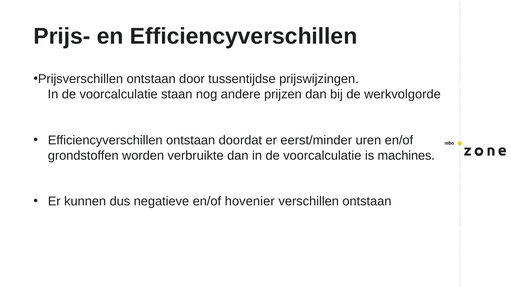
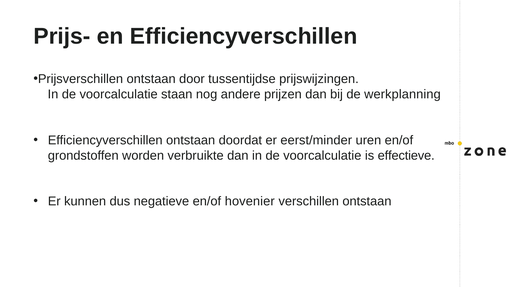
werkvolgorde: werkvolgorde -> werkplanning (402, 94)
machines: machines -> effectieve (406, 156)
